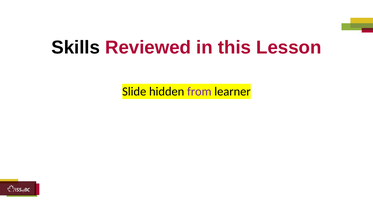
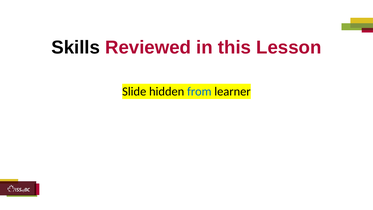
from colour: purple -> blue (199, 92)
